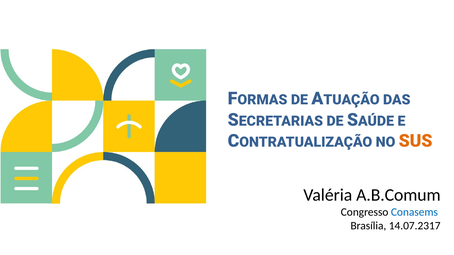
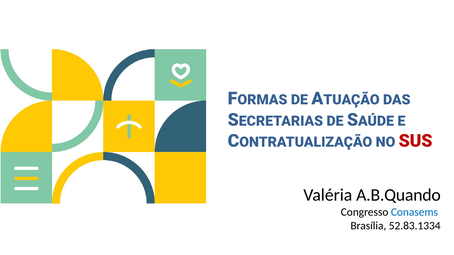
SUS colour: orange -> red (416, 141)
A.B.Comum: A.B.Comum -> A.B.Quando (398, 195)
14.07.2317: 14.07.2317 -> 52.83.1334 (415, 226)
